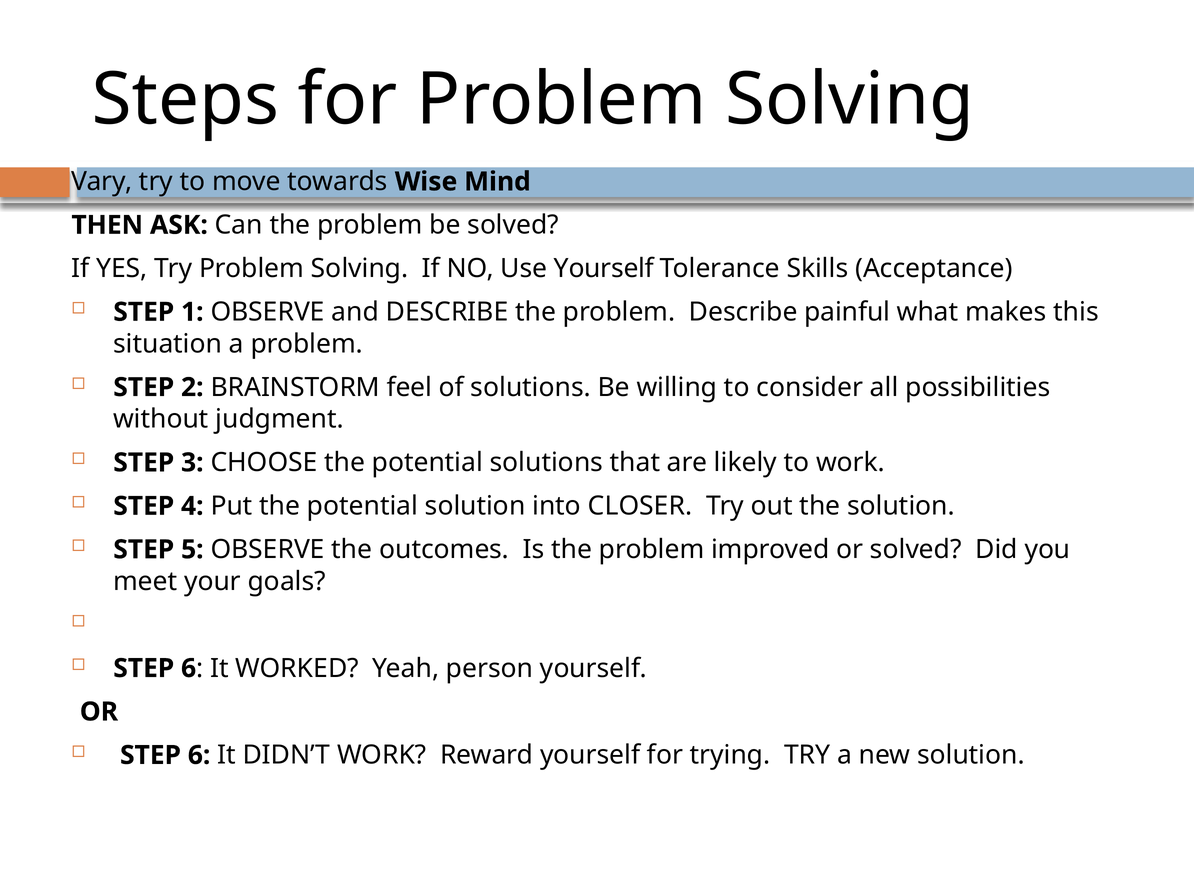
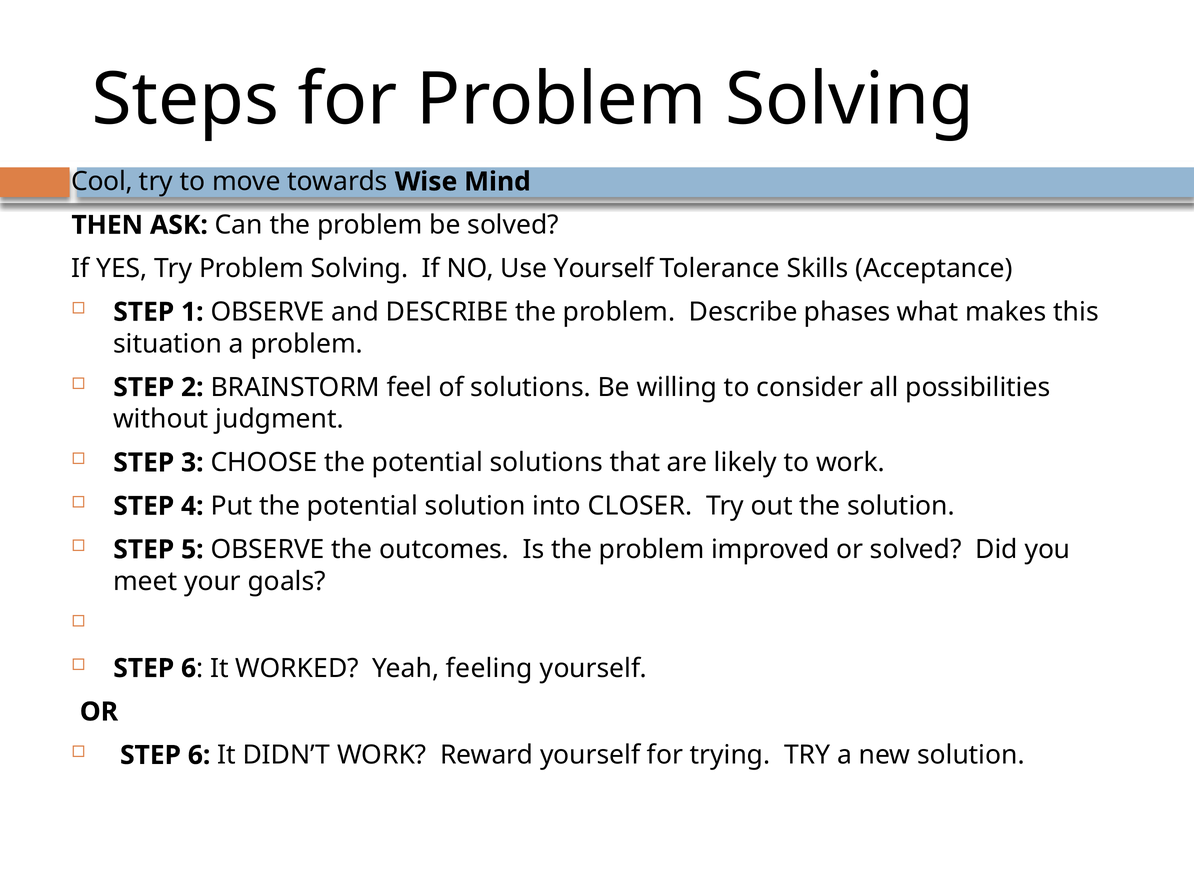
Vary: Vary -> Cool (102, 182)
painful: painful -> phases (847, 312)
person: person -> feeling (489, 668)
